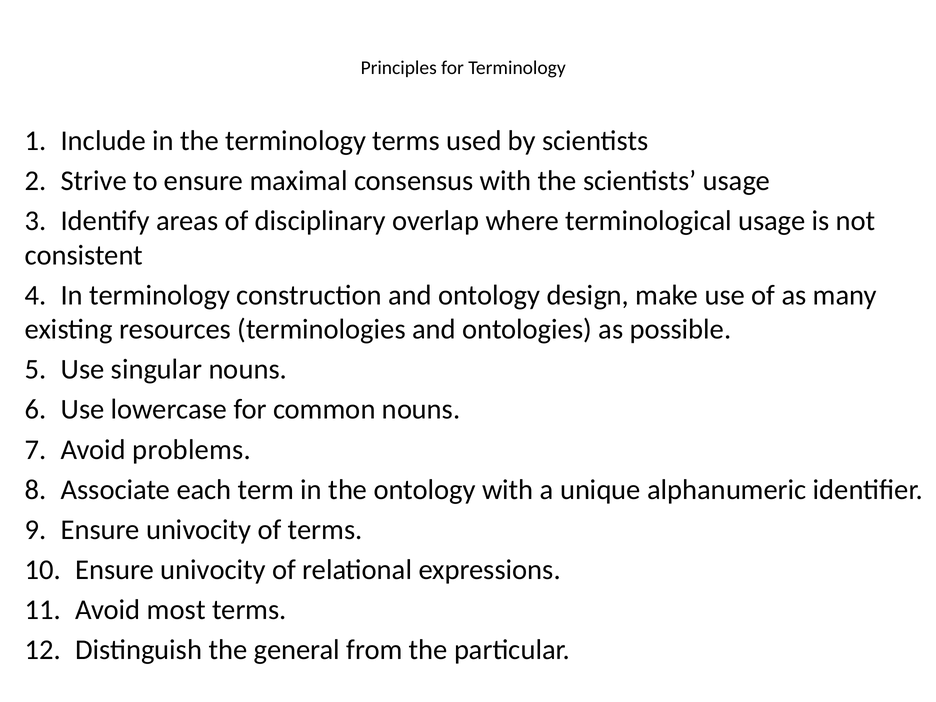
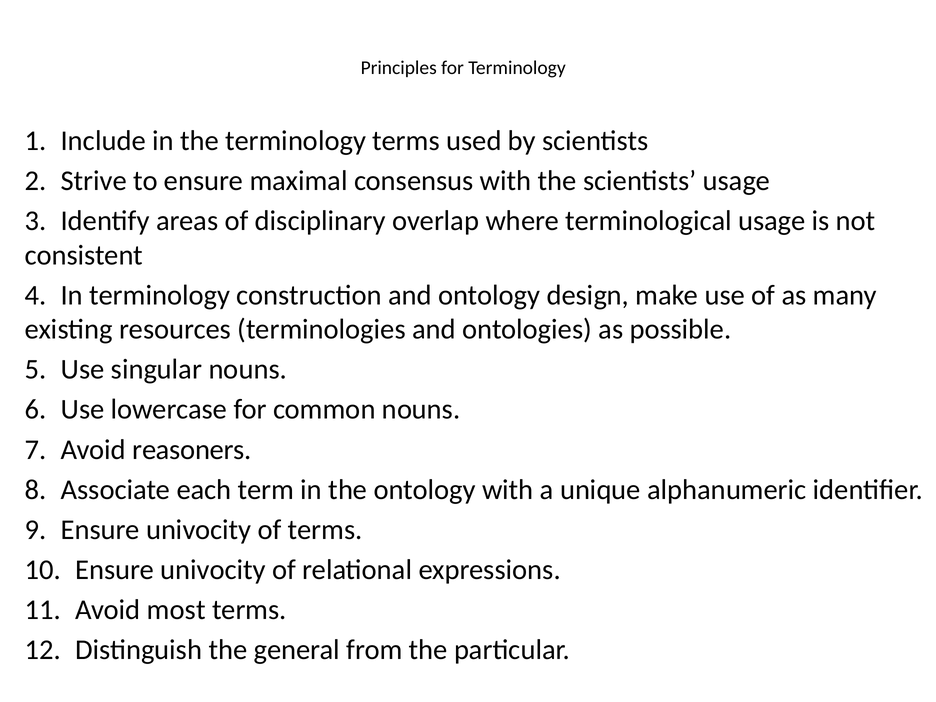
problems: problems -> reasoners (192, 450)
